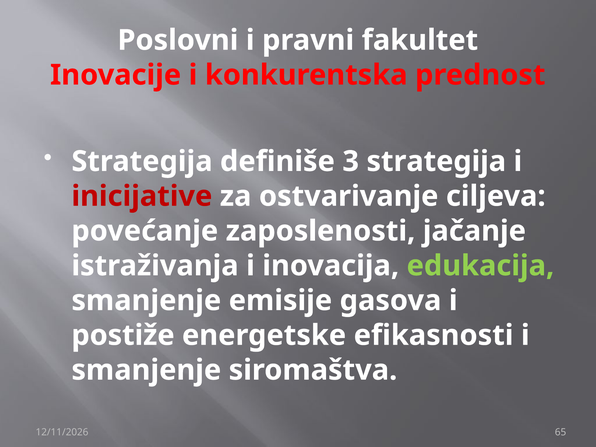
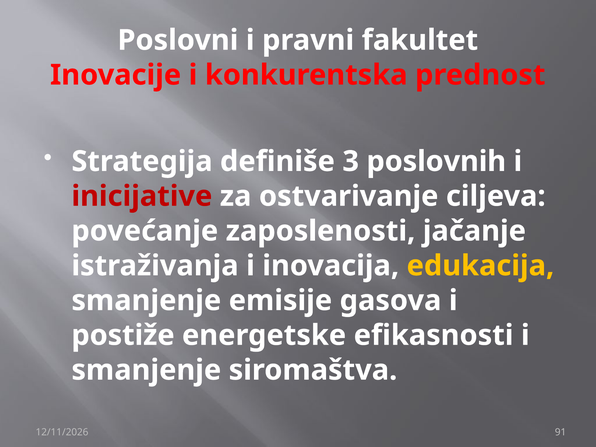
3 strategija: strategija -> poslovnih (436, 161)
edukacija colour: light green -> yellow (480, 266)
65: 65 -> 91 (561, 432)
